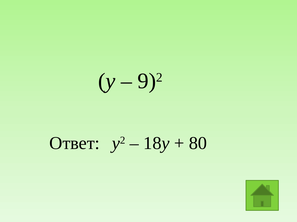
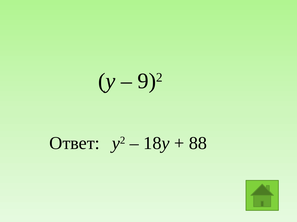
80: 80 -> 88 (198, 144)
